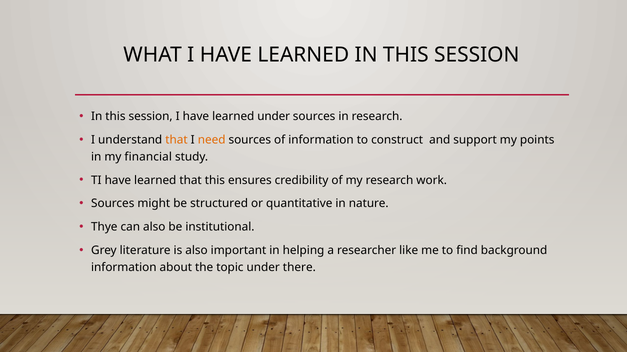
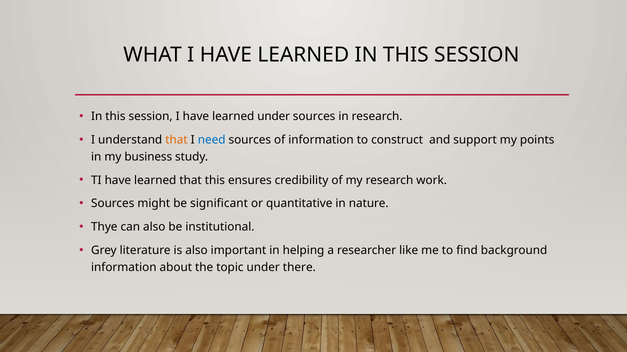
need colour: orange -> blue (212, 140)
financial: financial -> business (148, 157)
structured: structured -> significant (219, 204)
